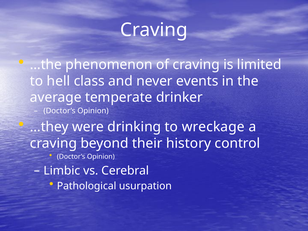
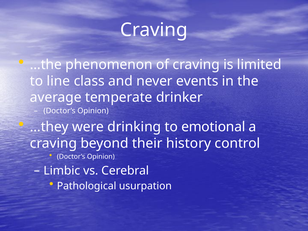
hell: hell -> line (58, 81)
wreckage: wreckage -> emotional (213, 127)
